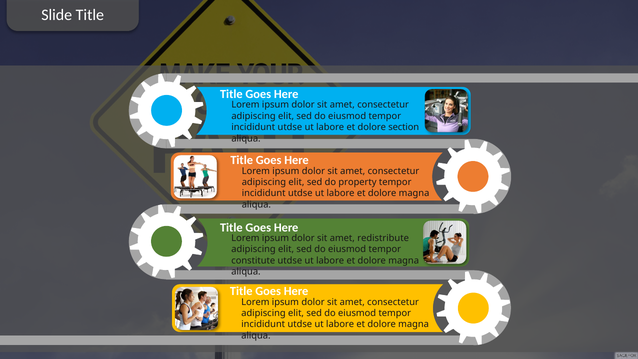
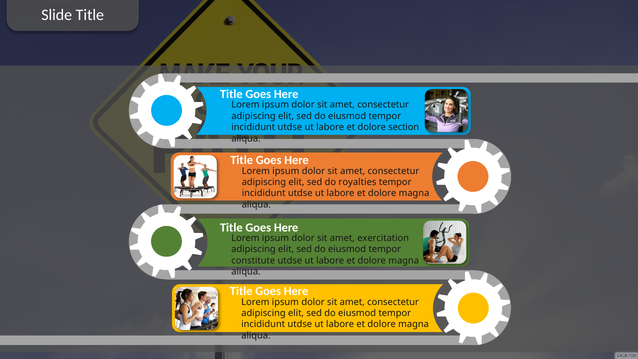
property: property -> royalties (357, 182)
redistribute: redistribute -> exercitation (383, 238)
